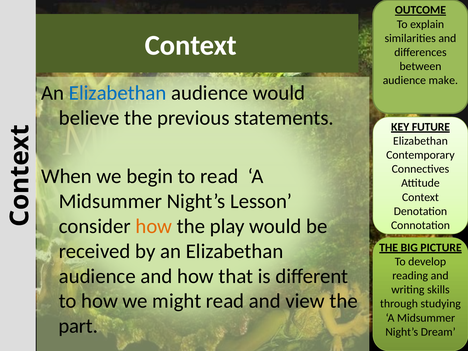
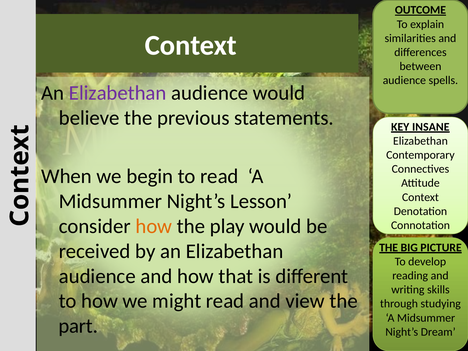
make: make -> spells (443, 80)
Elizabethan colour: blue -> purple (118, 93)
FUTURE: FUTURE -> INSANE (431, 127)
